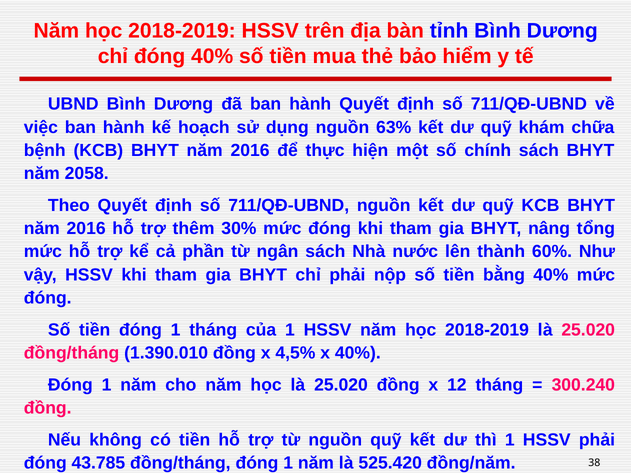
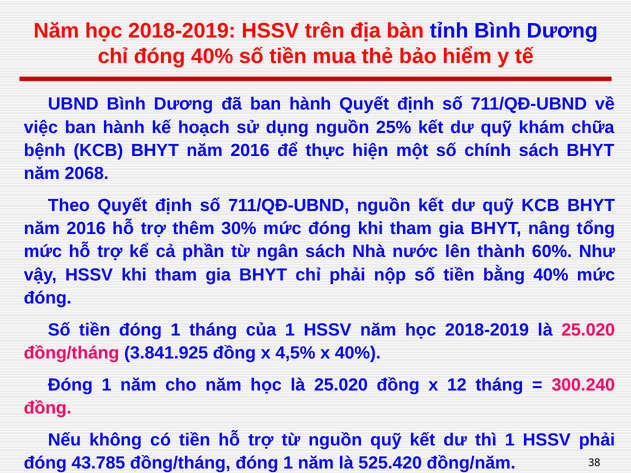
63%: 63% -> 25% (394, 127)
2058: 2058 -> 2068 (87, 174)
1.390.010: 1.390.010 -> 3.841.925 (166, 353)
